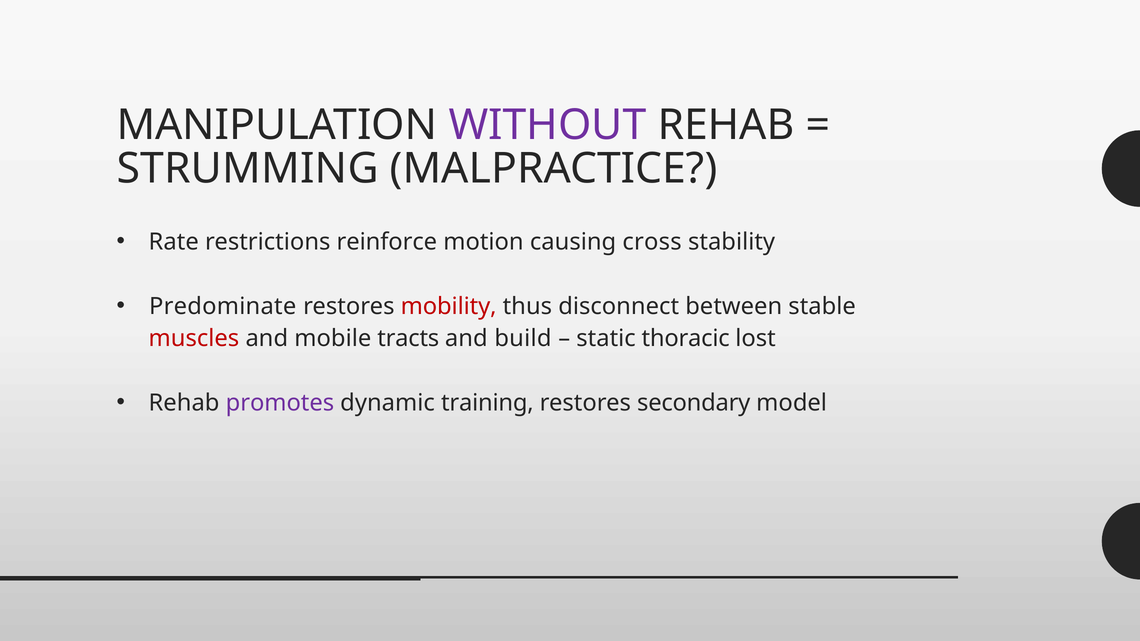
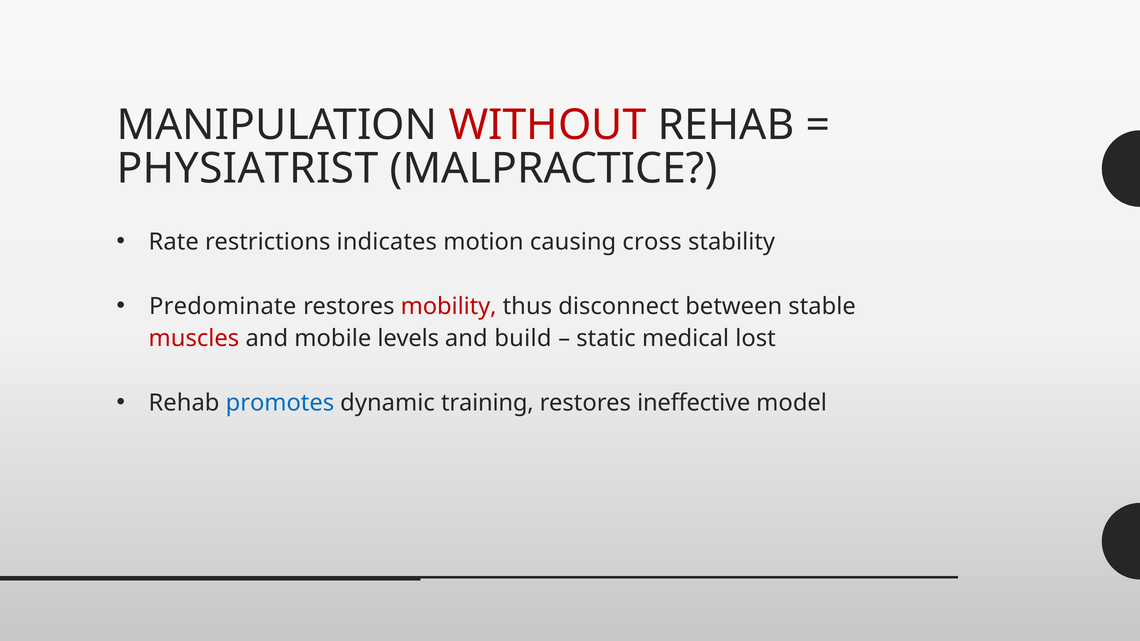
WITHOUT colour: purple -> red (548, 125)
STRUMMING: STRUMMING -> PHYSIATRIST (248, 169)
reinforce: reinforce -> indicates (387, 242)
tracts: tracts -> levels (408, 339)
thoracic: thoracic -> medical (686, 339)
promotes colour: purple -> blue (280, 403)
secondary: secondary -> ineffective (694, 403)
